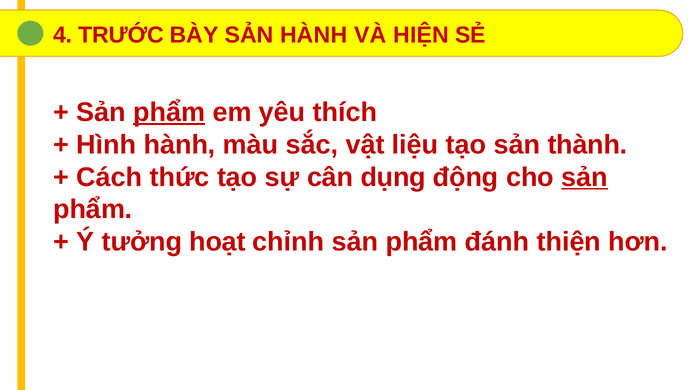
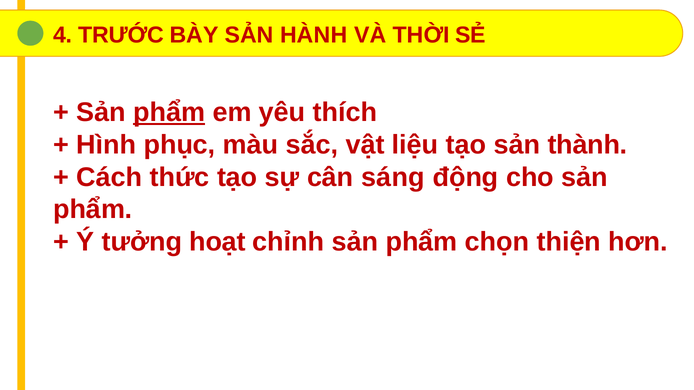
HIỆN: HIỆN -> THỜI (421, 35)
Hình hành: hành -> phục (180, 145)
dụng: dụng -> sáng (393, 177)
sản underline: present -> none (585, 177)
đánh: đánh -> chọn (497, 242)
